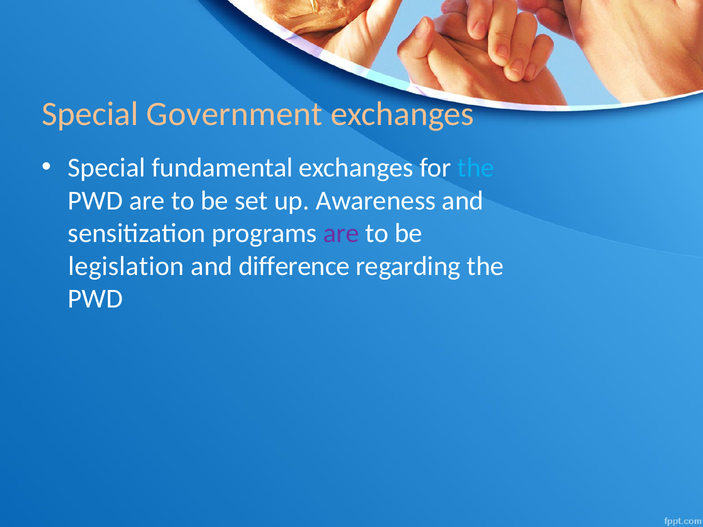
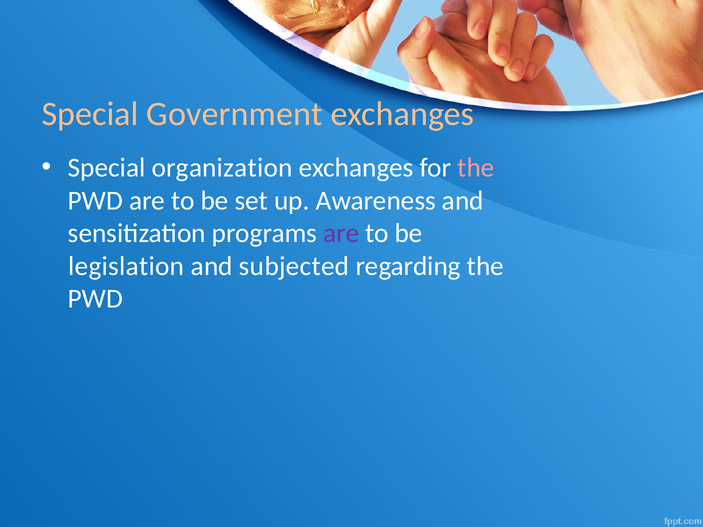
fundamental: fundamental -> organization (222, 168)
the colour: light blue -> pink (476, 168)
difference: difference -> subjected (294, 266)
